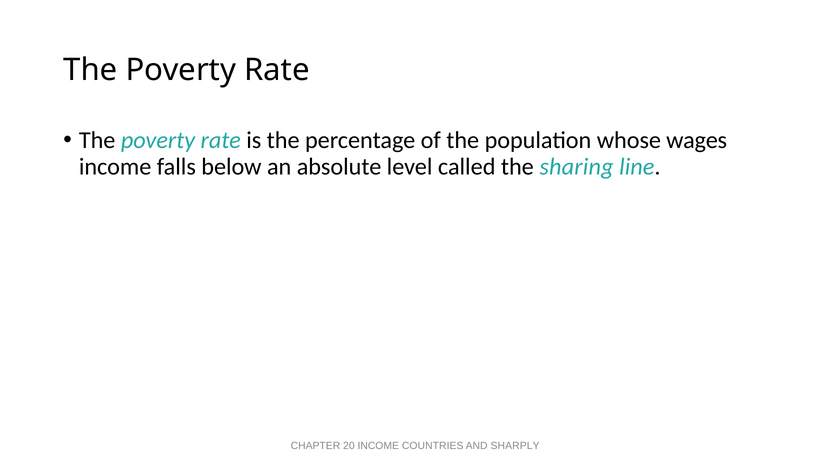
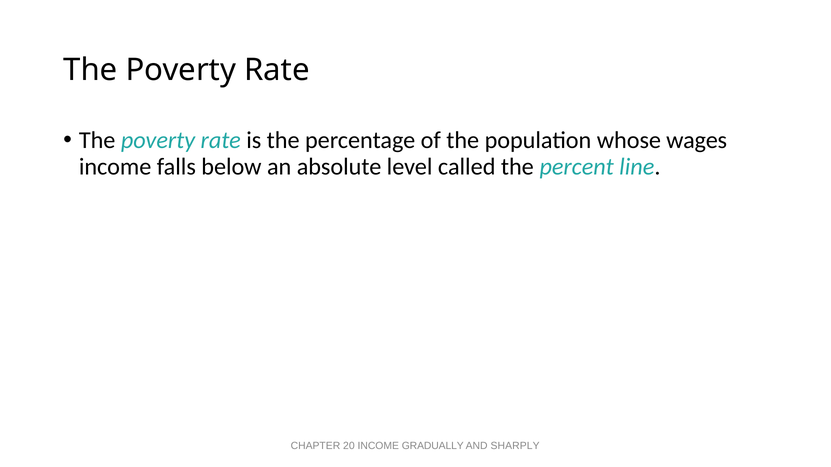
sharing: sharing -> percent (577, 167)
COUNTRIES: COUNTRIES -> GRADUALLY (433, 446)
